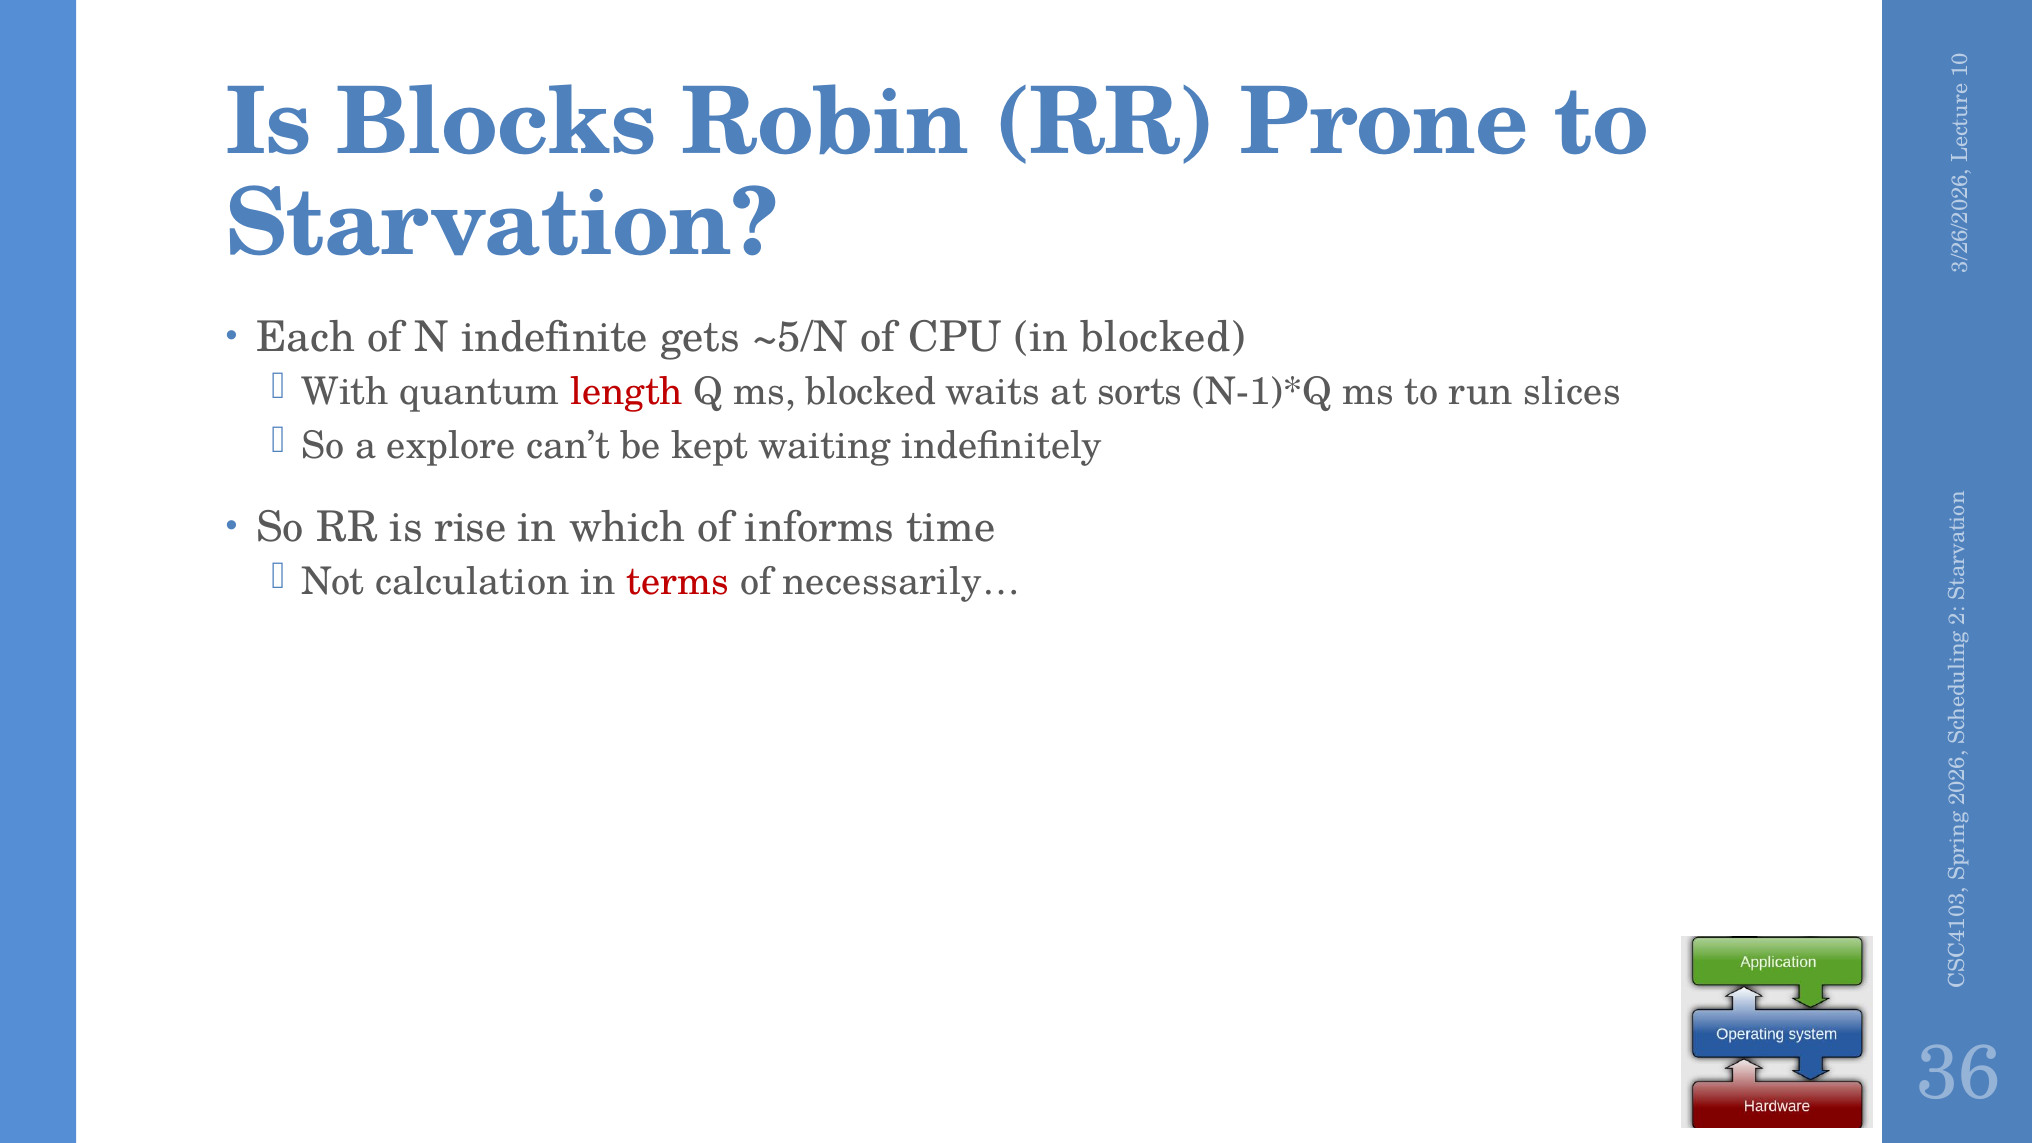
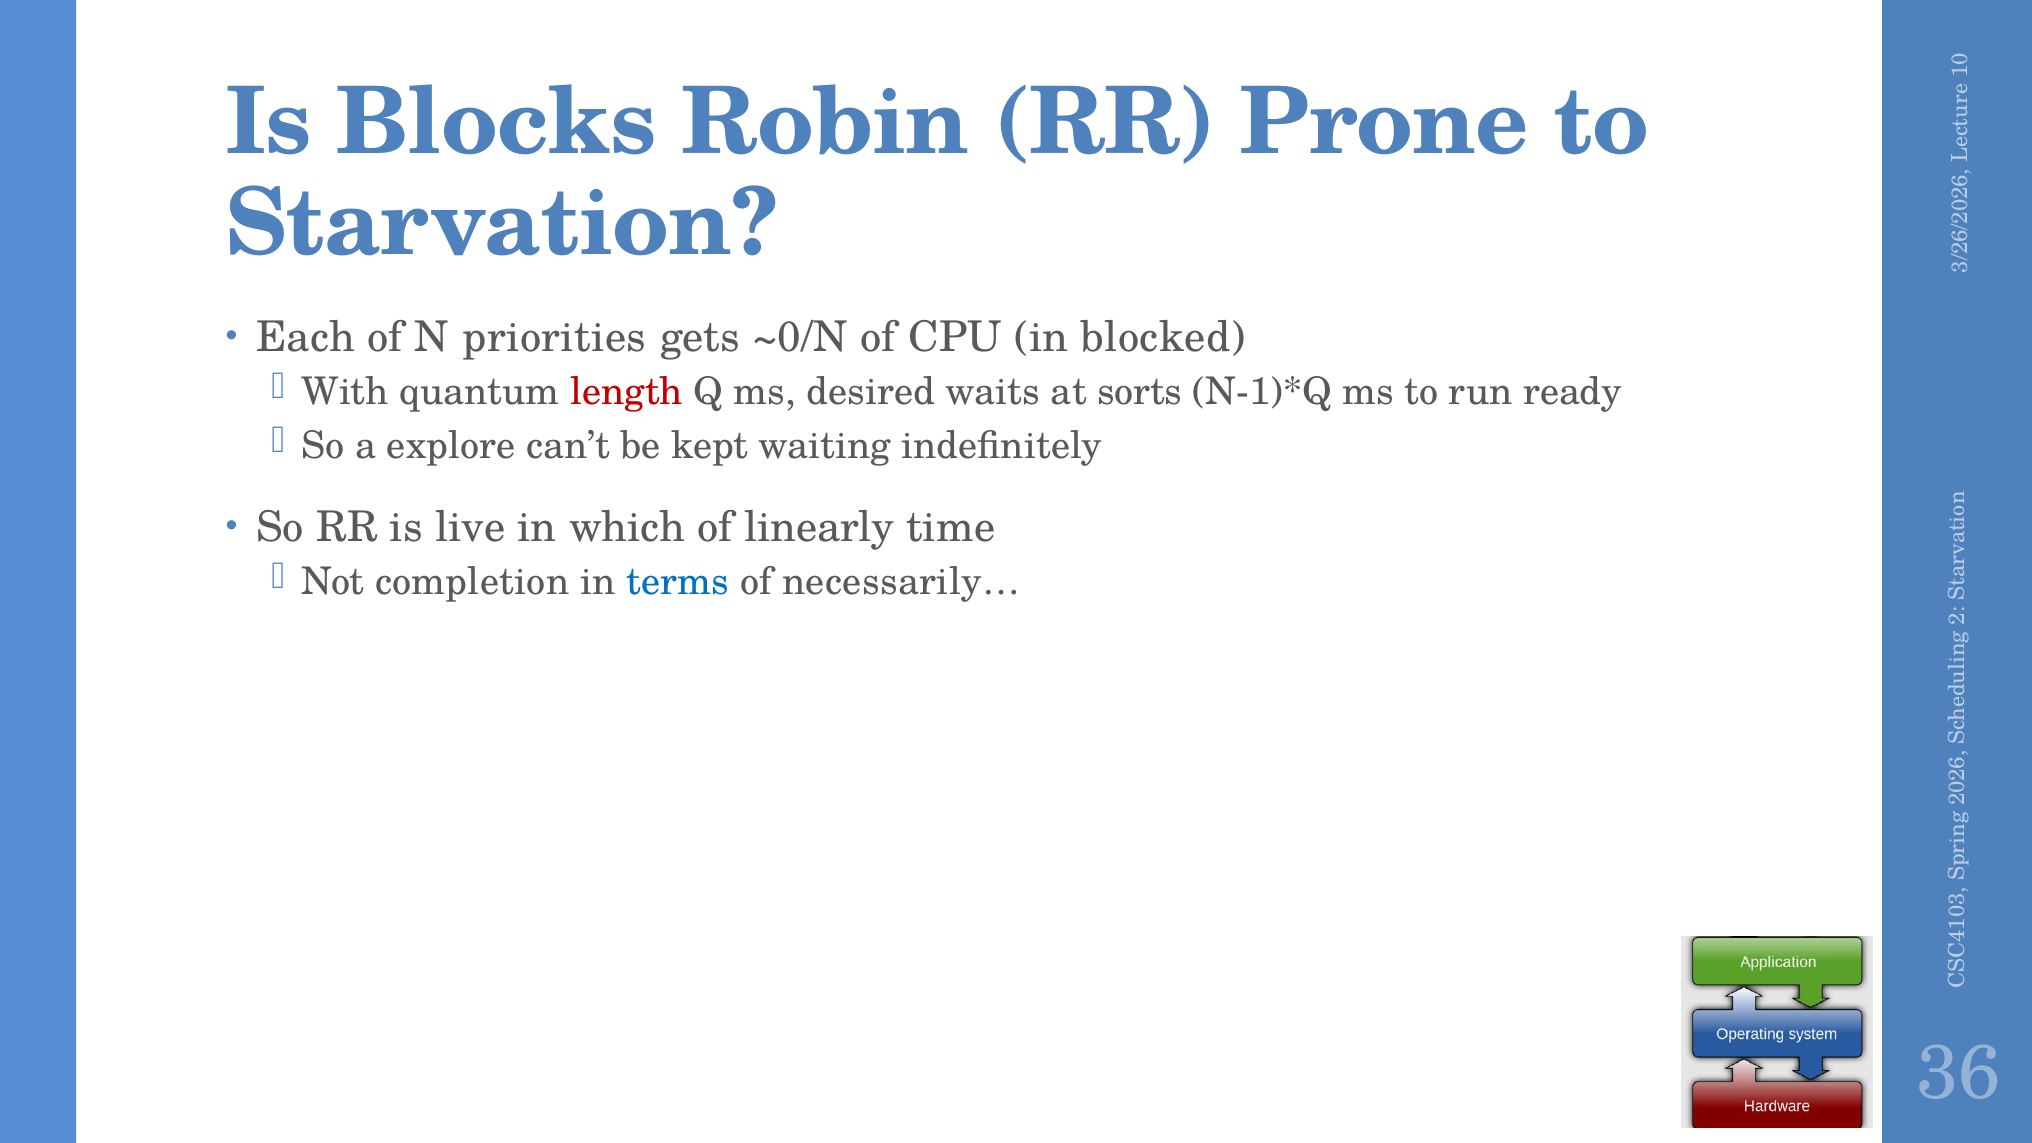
indefinite: indefinite -> priorities (554, 337)
~5/N: ~5/N -> ~0/N (800, 337)
ms blocked: blocked -> desired (871, 392)
slices: slices -> ready (1573, 392)
rise: rise -> live (470, 527)
informs: informs -> linearly (820, 527)
calculation: calculation -> completion (472, 582)
terms colour: red -> blue (678, 582)
